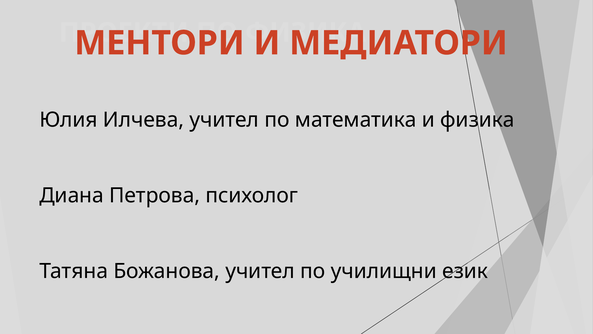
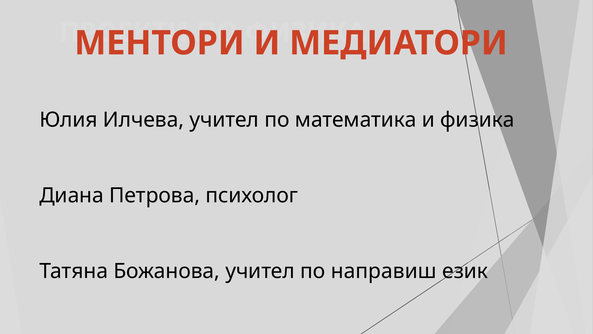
училищни: училищни -> направиш (384, 271)
